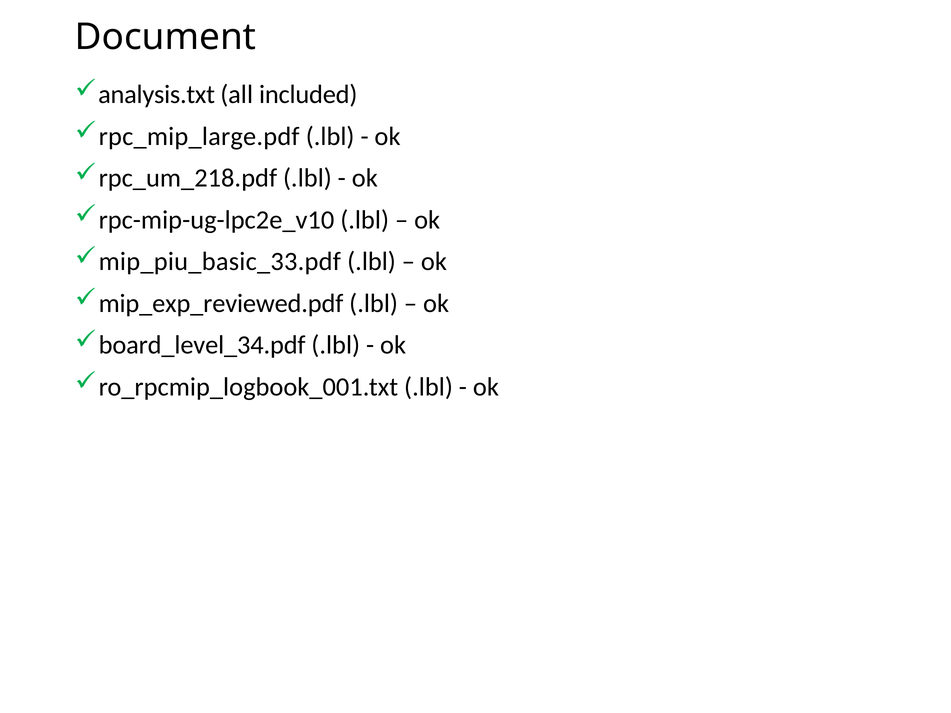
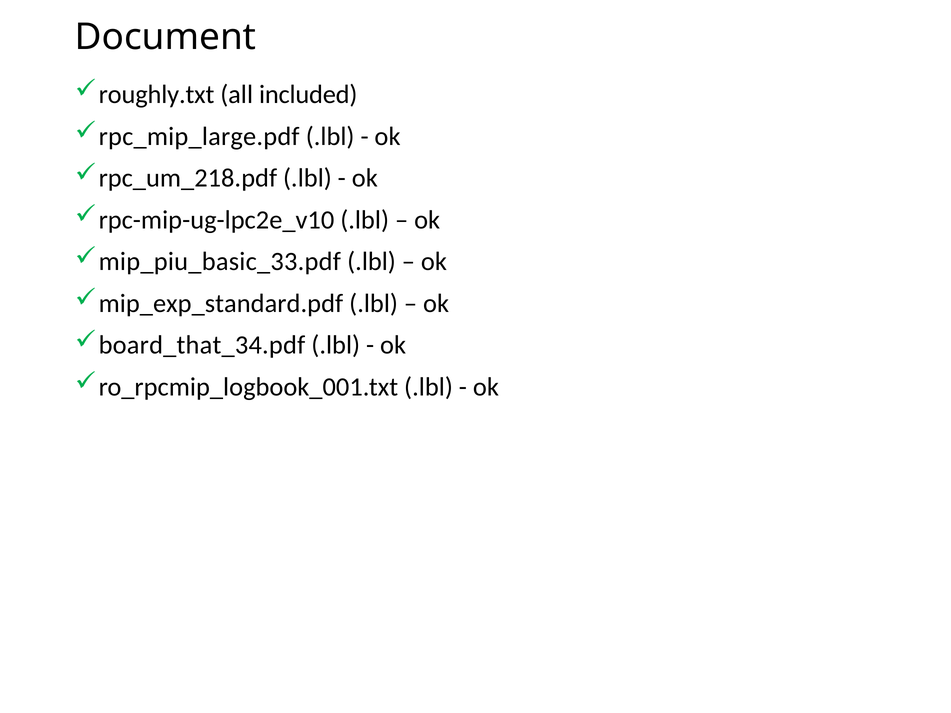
analysis.txt: analysis.txt -> roughly.txt (157, 95)
mip_exp_reviewed.pdf: mip_exp_reviewed.pdf -> mip_exp_standard.pdf (221, 304)
board_level_34.pdf: board_level_34.pdf -> board_that_34.pdf (202, 345)
